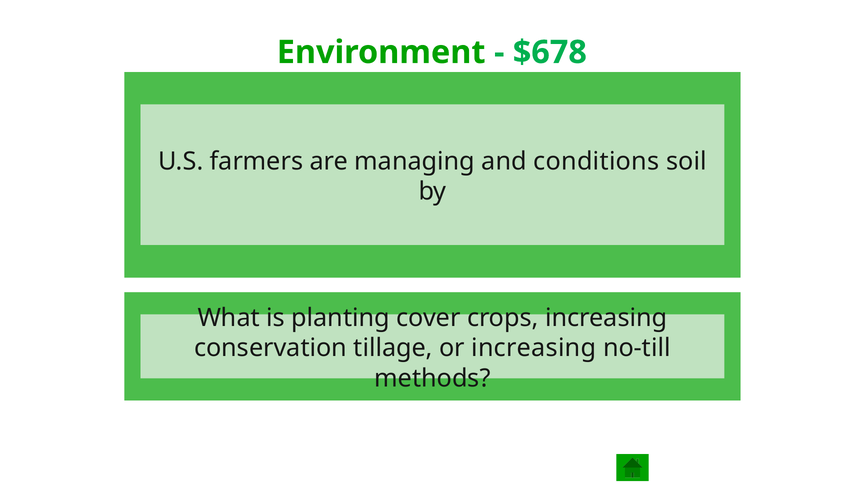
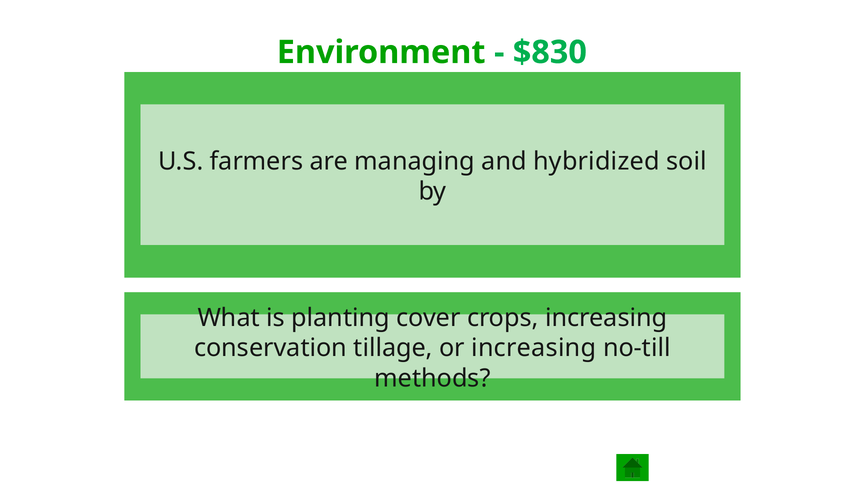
$678: $678 -> $830 (550, 52)
conditions: conditions -> hybridized (596, 161)
